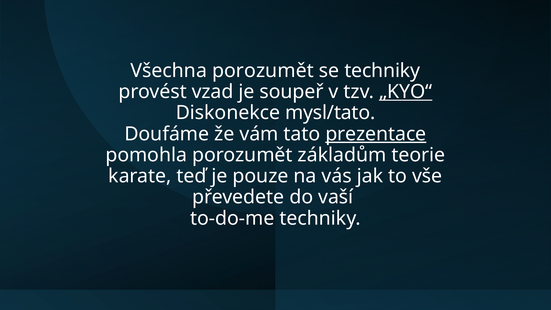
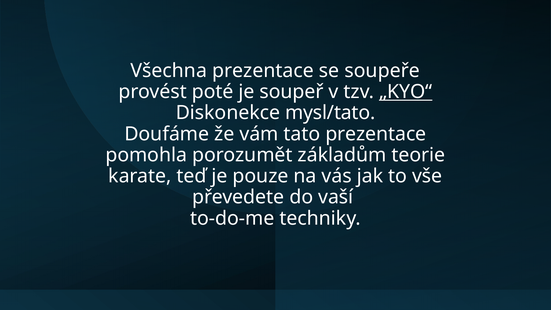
Všechna porozumět: porozumět -> prezentace (263, 71)
se techniky: techniky -> soupeře (382, 71)
vzad: vzad -> poté (213, 92)
prezentace underline: present -> none (376, 134)
